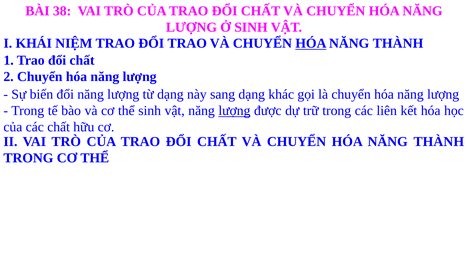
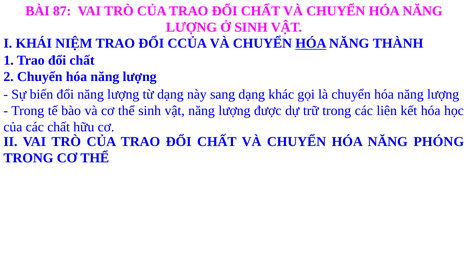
38: 38 -> 87 (62, 11)
ĐỔI TRAO: TRAO -> CCỦA (187, 43)
lượng underline: present -> none (234, 111)
THÀNH: THÀNH -> PHÓNG (439, 142)
